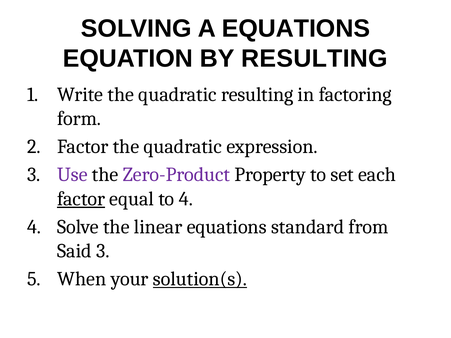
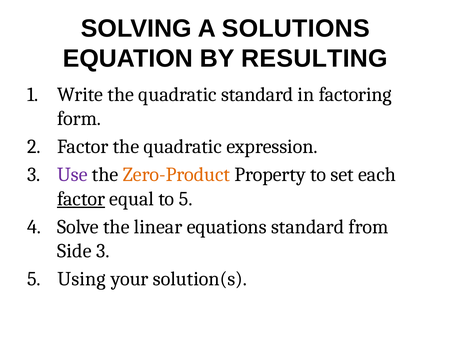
A EQUATIONS: EQUATIONS -> SOLUTIONS (296, 28)
quadratic resulting: resulting -> standard (257, 95)
Zero-Product colour: purple -> orange (176, 175)
to 4: 4 -> 5 (186, 199)
Said: Said -> Side (74, 251)
When: When -> Using (82, 279)
solution(s underline: present -> none (200, 279)
